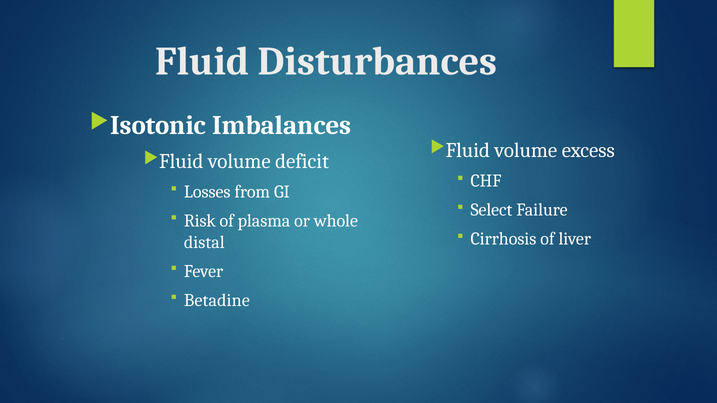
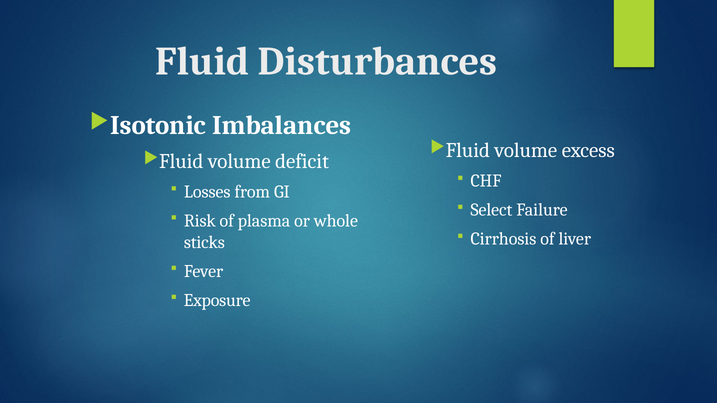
distal: distal -> sticks (204, 242)
Betadine: Betadine -> Exposure (217, 300)
